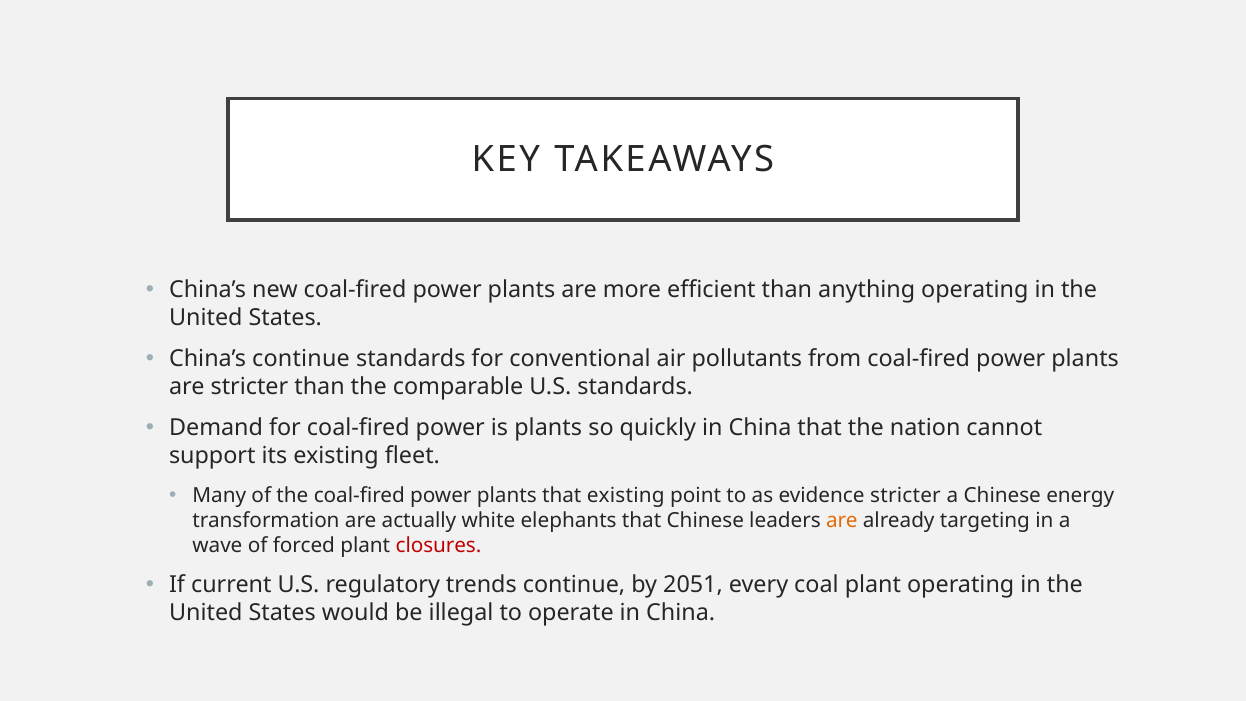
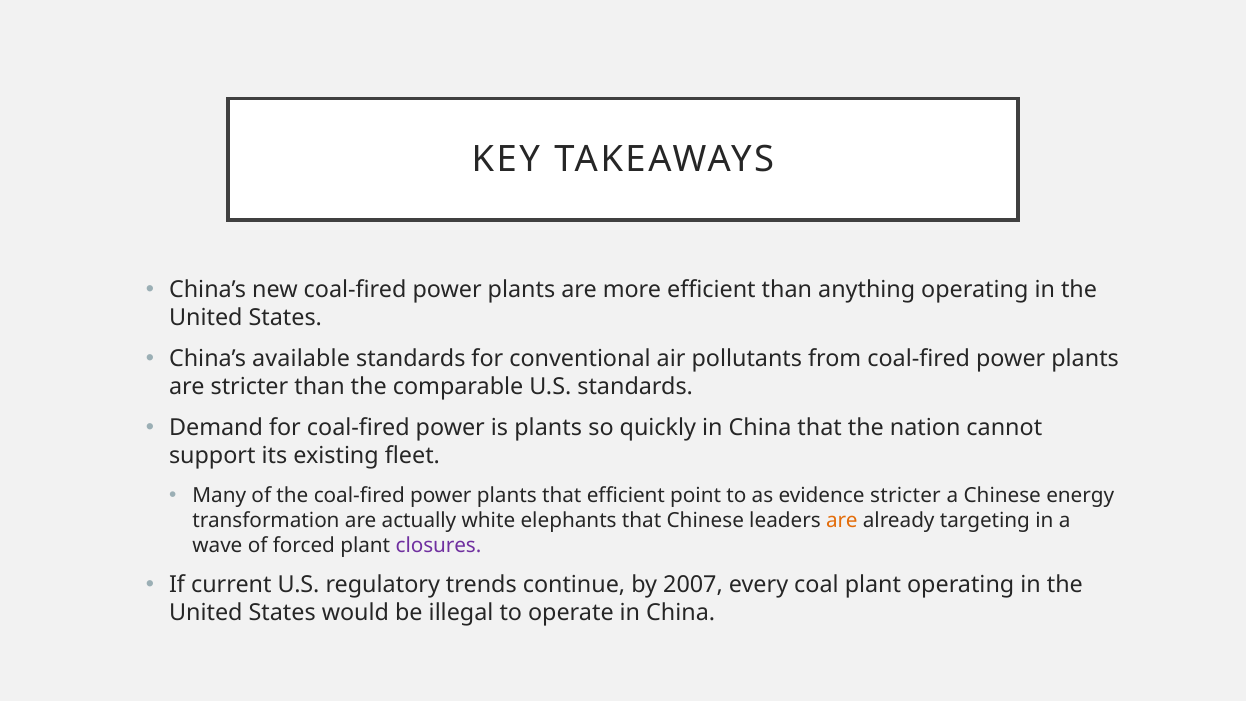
China’s continue: continue -> available (301, 359)
that existing: existing -> efficient (626, 495)
closures colour: red -> purple (439, 545)
2051: 2051 -> 2007 (693, 585)
